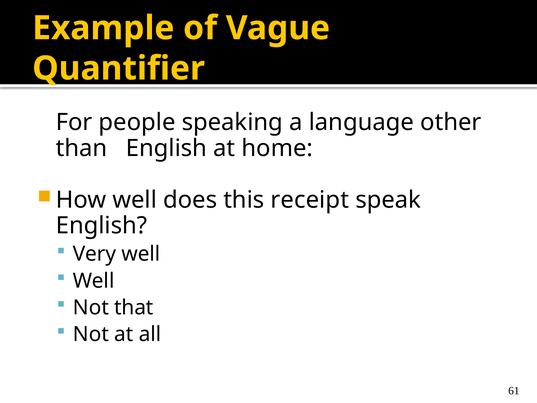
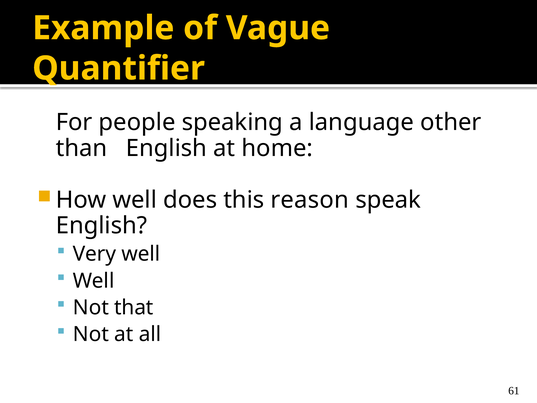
receipt: receipt -> reason (310, 200)
